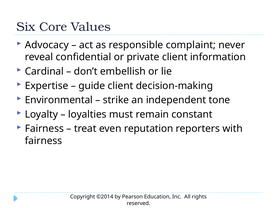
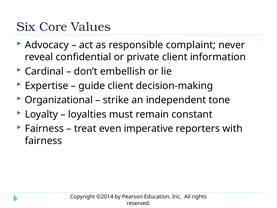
Environmental: Environmental -> Organizational (59, 100)
reputation: reputation -> imperative (149, 129)
